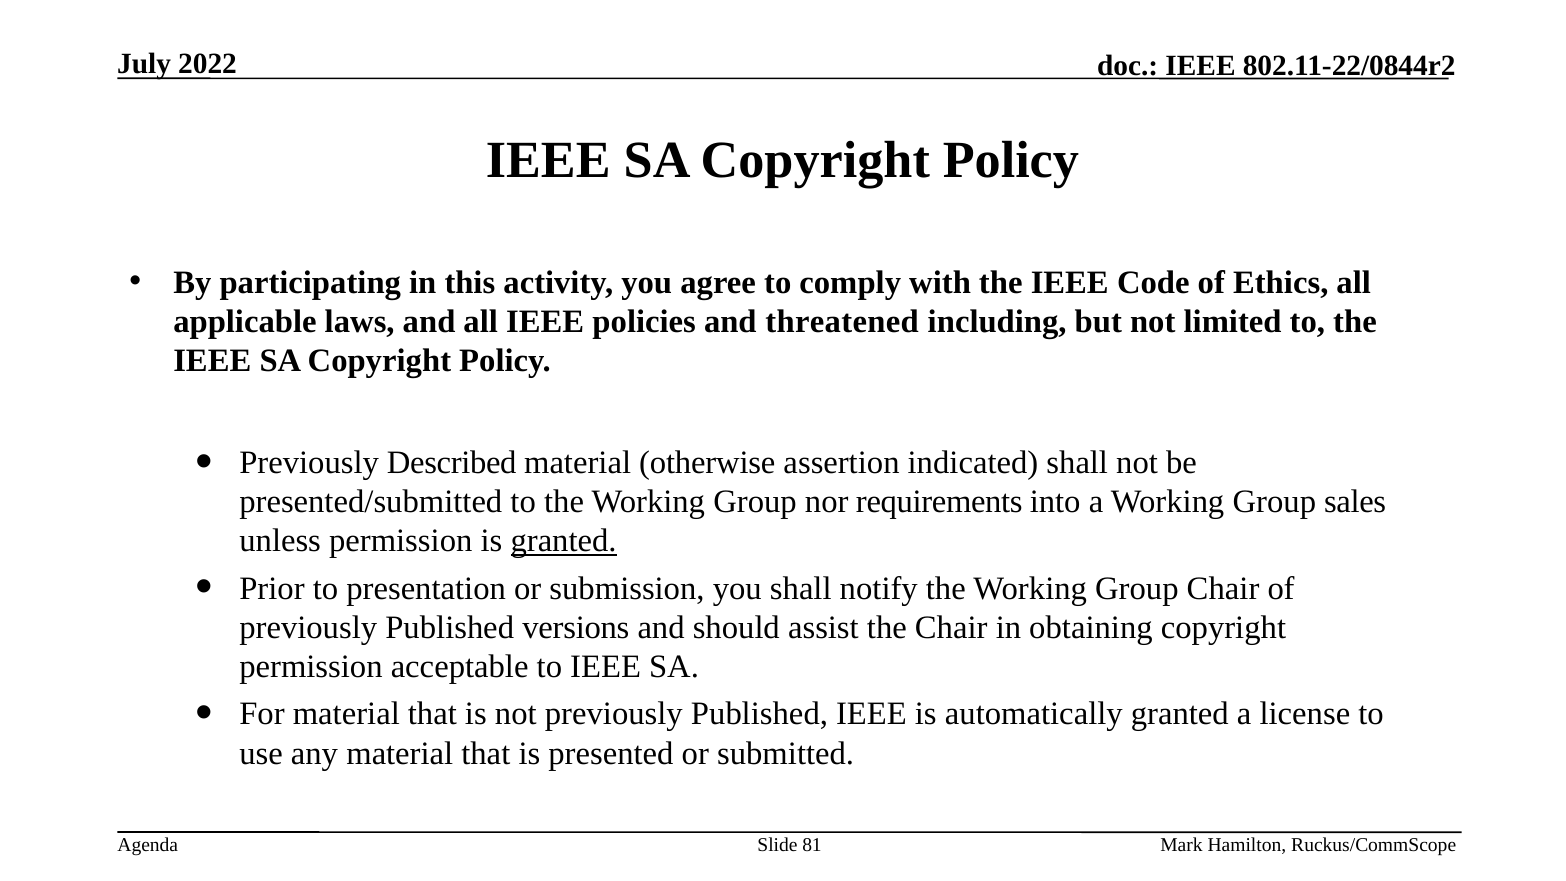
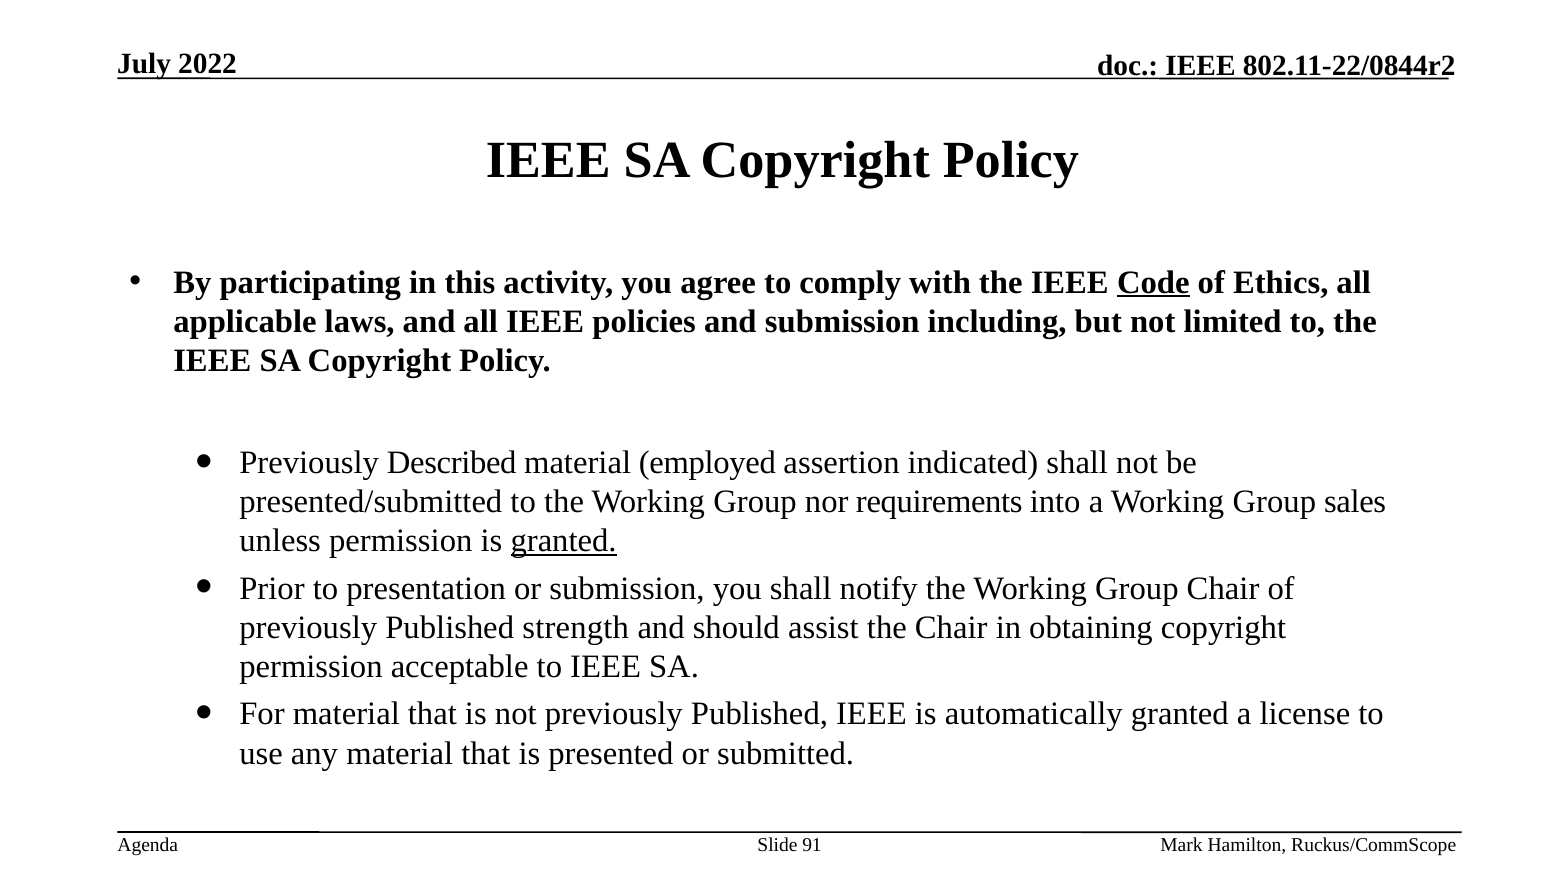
Code underline: none -> present (1153, 282)
and threatened: threatened -> submission (842, 321)
otherwise: otherwise -> employed (707, 463)
versions: versions -> strength (576, 628)
81: 81 -> 91 (812, 845)
